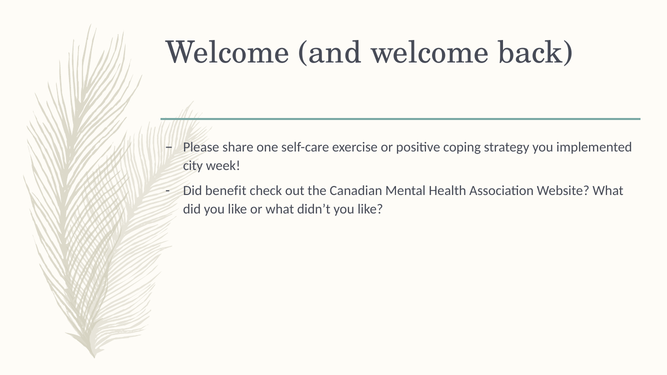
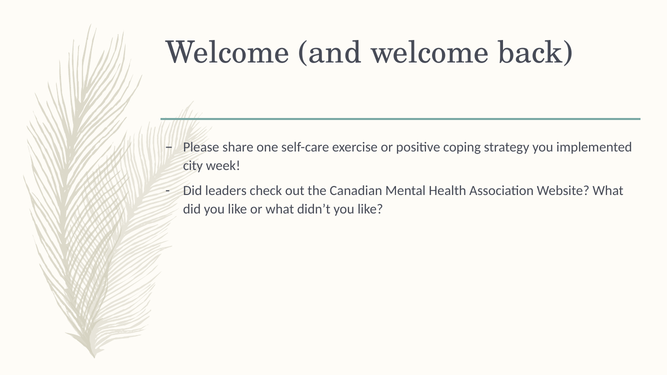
benefit: benefit -> leaders (226, 191)
